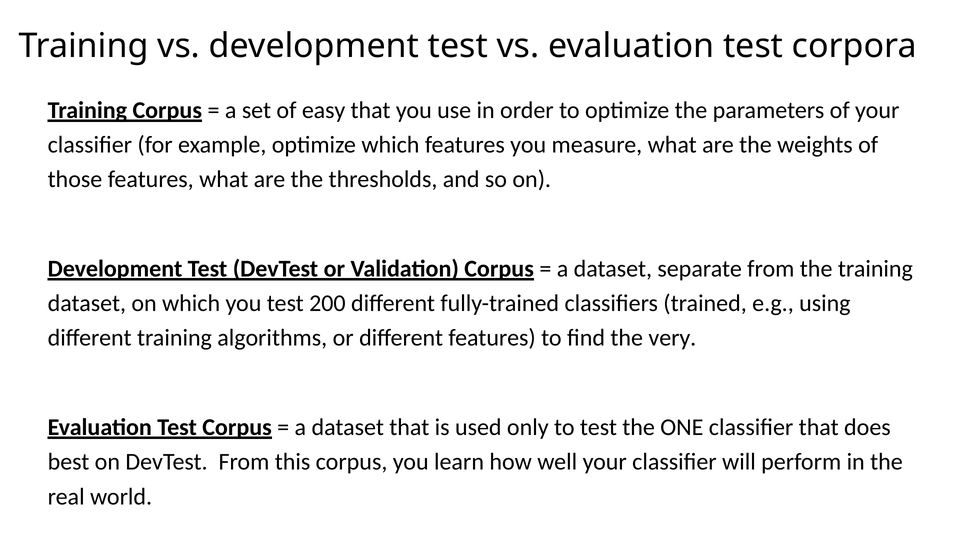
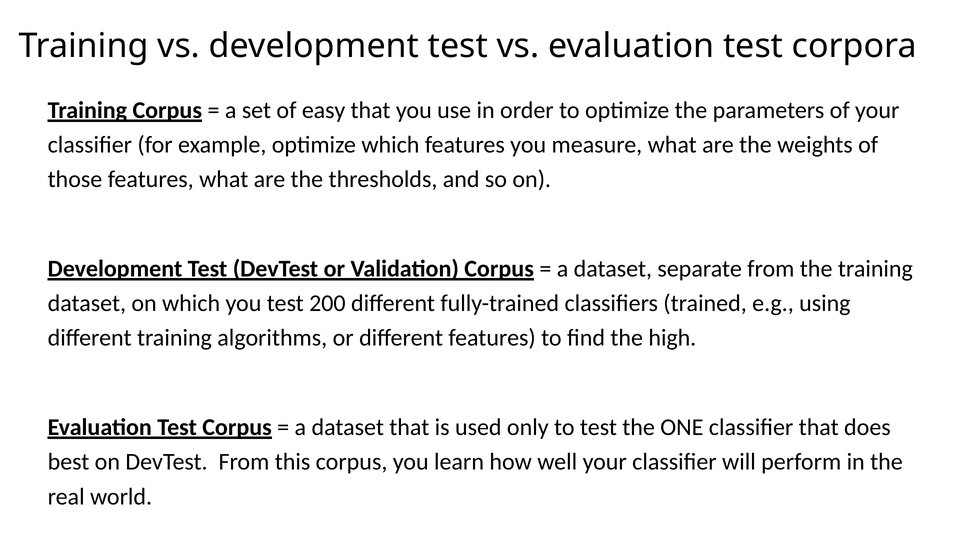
very: very -> high (672, 338)
